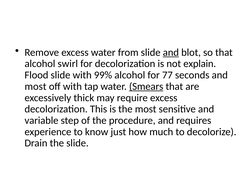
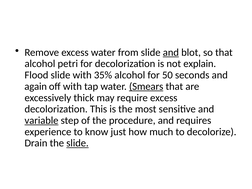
swirl: swirl -> petri (68, 64)
99%: 99% -> 35% (103, 75)
77: 77 -> 50 (167, 75)
most: most -> again (36, 86)
variable underline: none -> present (41, 120)
slide underline: none -> present (77, 143)
